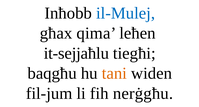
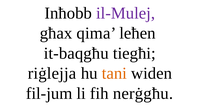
il-Mulej colour: blue -> purple (126, 13)
it-sejjaħlu: it-sejjaħlu -> it-baqgħu (76, 53)
baqgħu: baqgħu -> riġlejja (52, 73)
